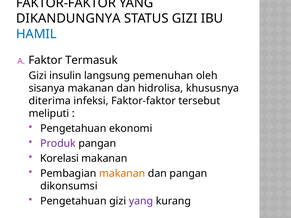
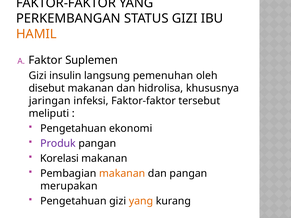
DIKANDUNGNYA: DIKANDUNGNYA -> PERKEMBANGAN (68, 18)
HAMIL colour: blue -> orange (36, 34)
Termasuk: Termasuk -> Suplemen (92, 60)
sisanya: sisanya -> disebut (47, 88)
diterima: diterima -> jaringan (50, 101)
dikonsumsi: dikonsumsi -> merupakan (69, 186)
yang colour: purple -> orange (141, 201)
